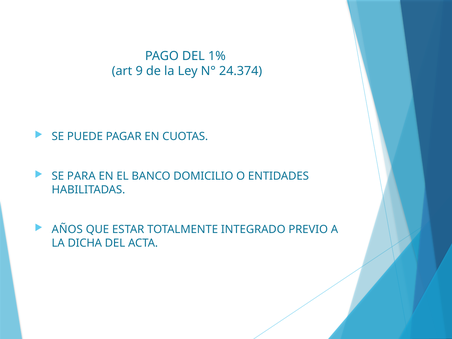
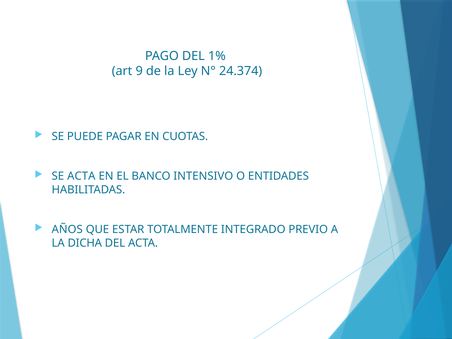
SE PARA: PARA -> ACTA (81, 176)
DOMICILIO: DOMICILIO -> INTENSIVO (203, 176)
